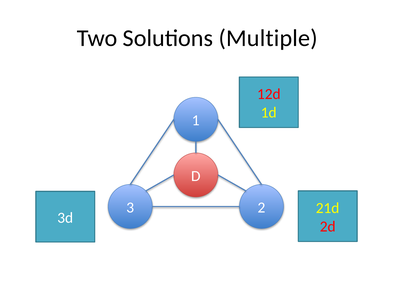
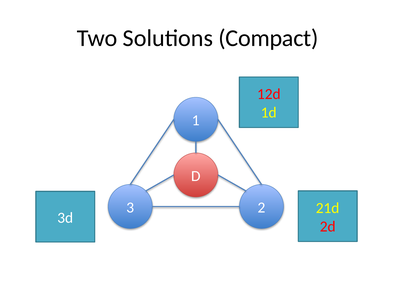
Multiple: Multiple -> Compact (268, 38)
